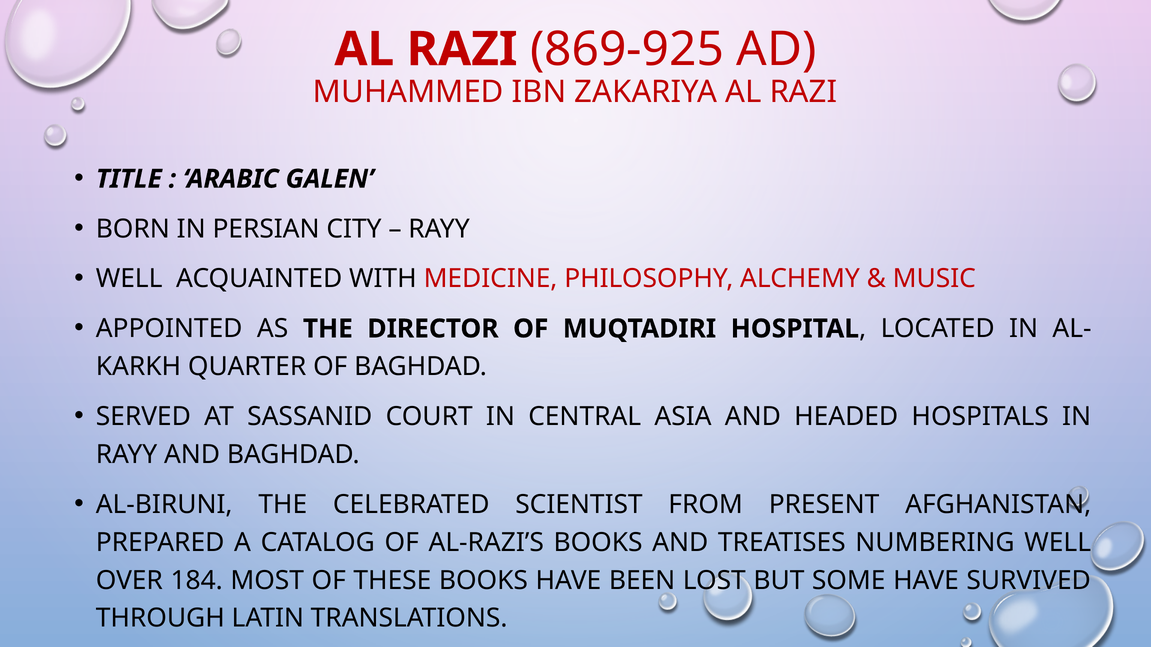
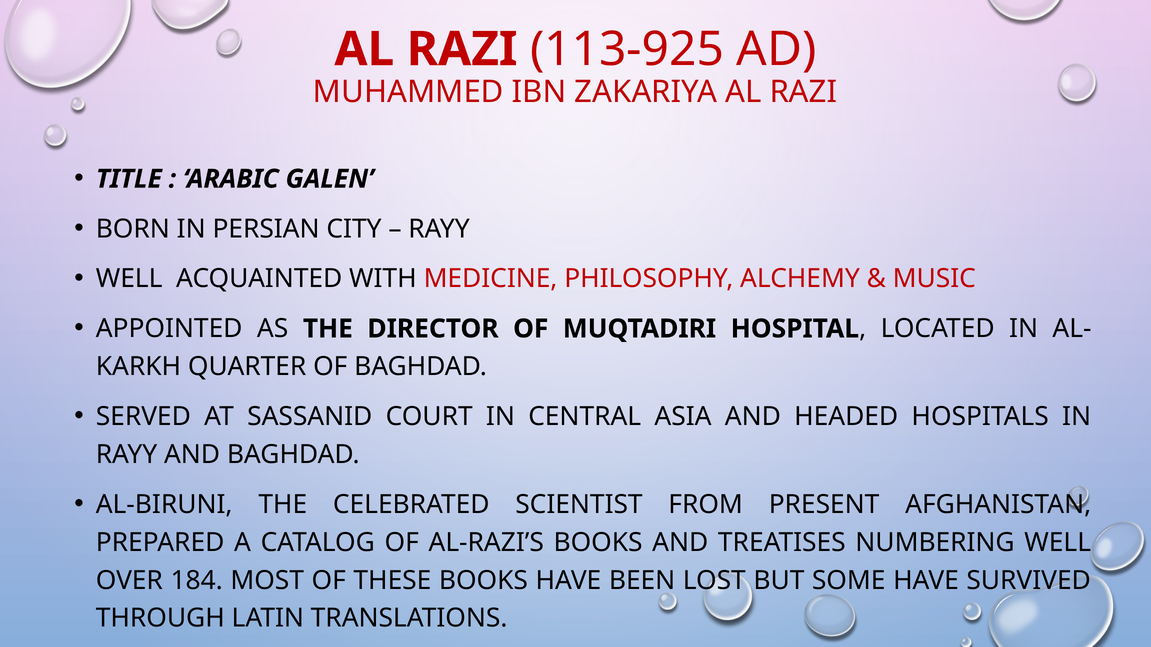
869-925: 869-925 -> 113-925 (627, 49)
